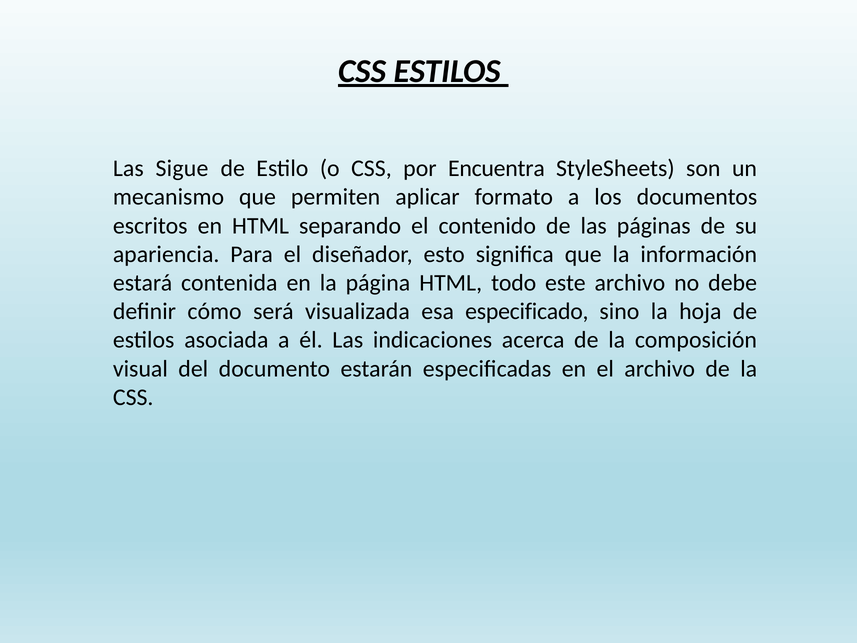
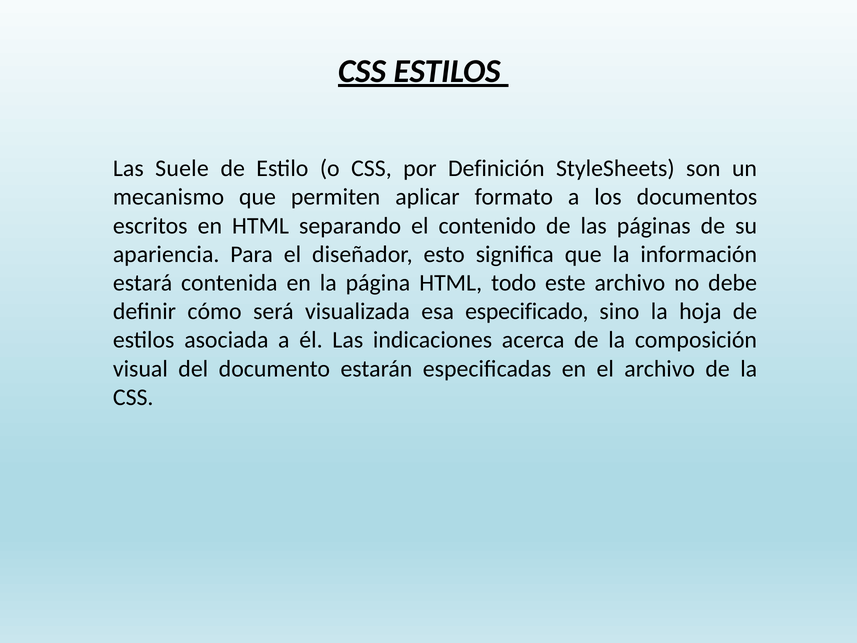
Sigue: Sigue -> Suele (182, 168)
Encuentra: Encuentra -> Definición (496, 168)
